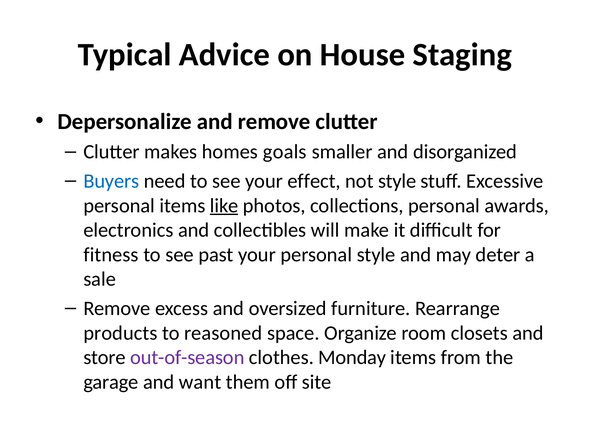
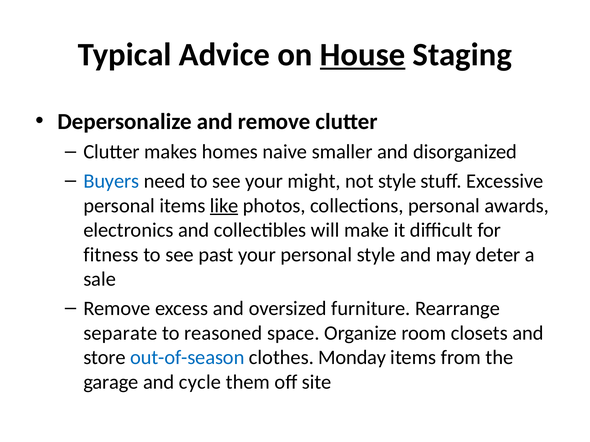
House underline: none -> present (363, 55)
goals: goals -> naive (285, 152)
effect: effect -> might (314, 181)
products: products -> separate (120, 333)
out-of-season colour: purple -> blue (187, 358)
want: want -> cycle (200, 382)
